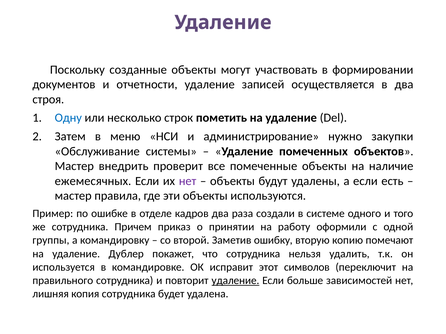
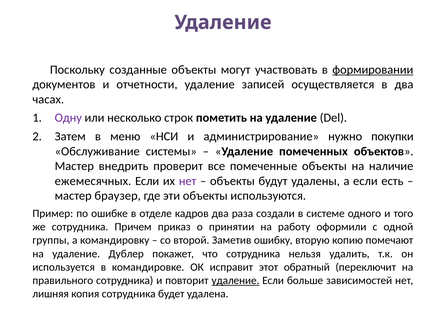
формировании underline: none -> present (373, 70)
строя: строя -> часах (48, 99)
Одну colour: blue -> purple (68, 118)
закупки: закупки -> покупки (392, 137)
правила: правила -> браузер (118, 196)
символов: символов -> обратный (307, 267)
